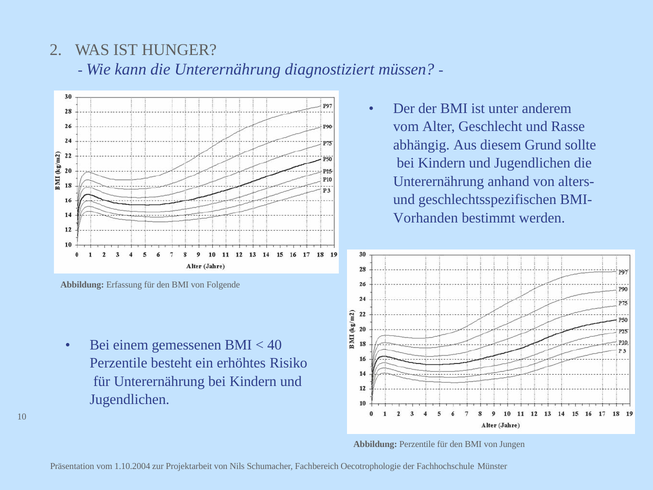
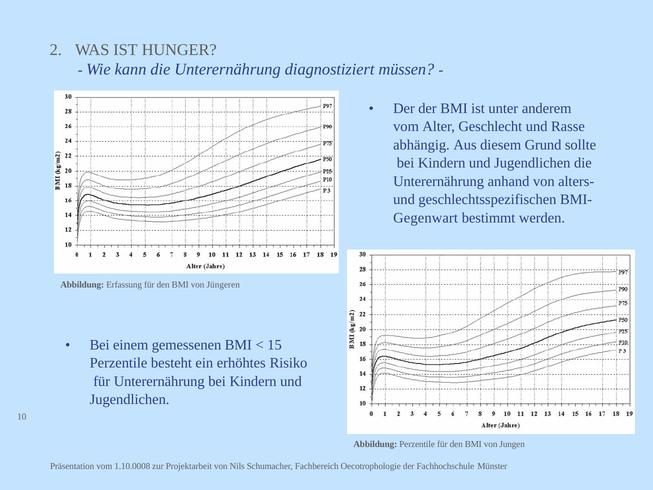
Vorhanden: Vorhanden -> Gegenwart (426, 218)
Folgende: Folgende -> Jüngeren (223, 284)
40: 40 -> 15 (275, 345)
1.10.2004: 1.10.2004 -> 1.10.0008 (132, 466)
